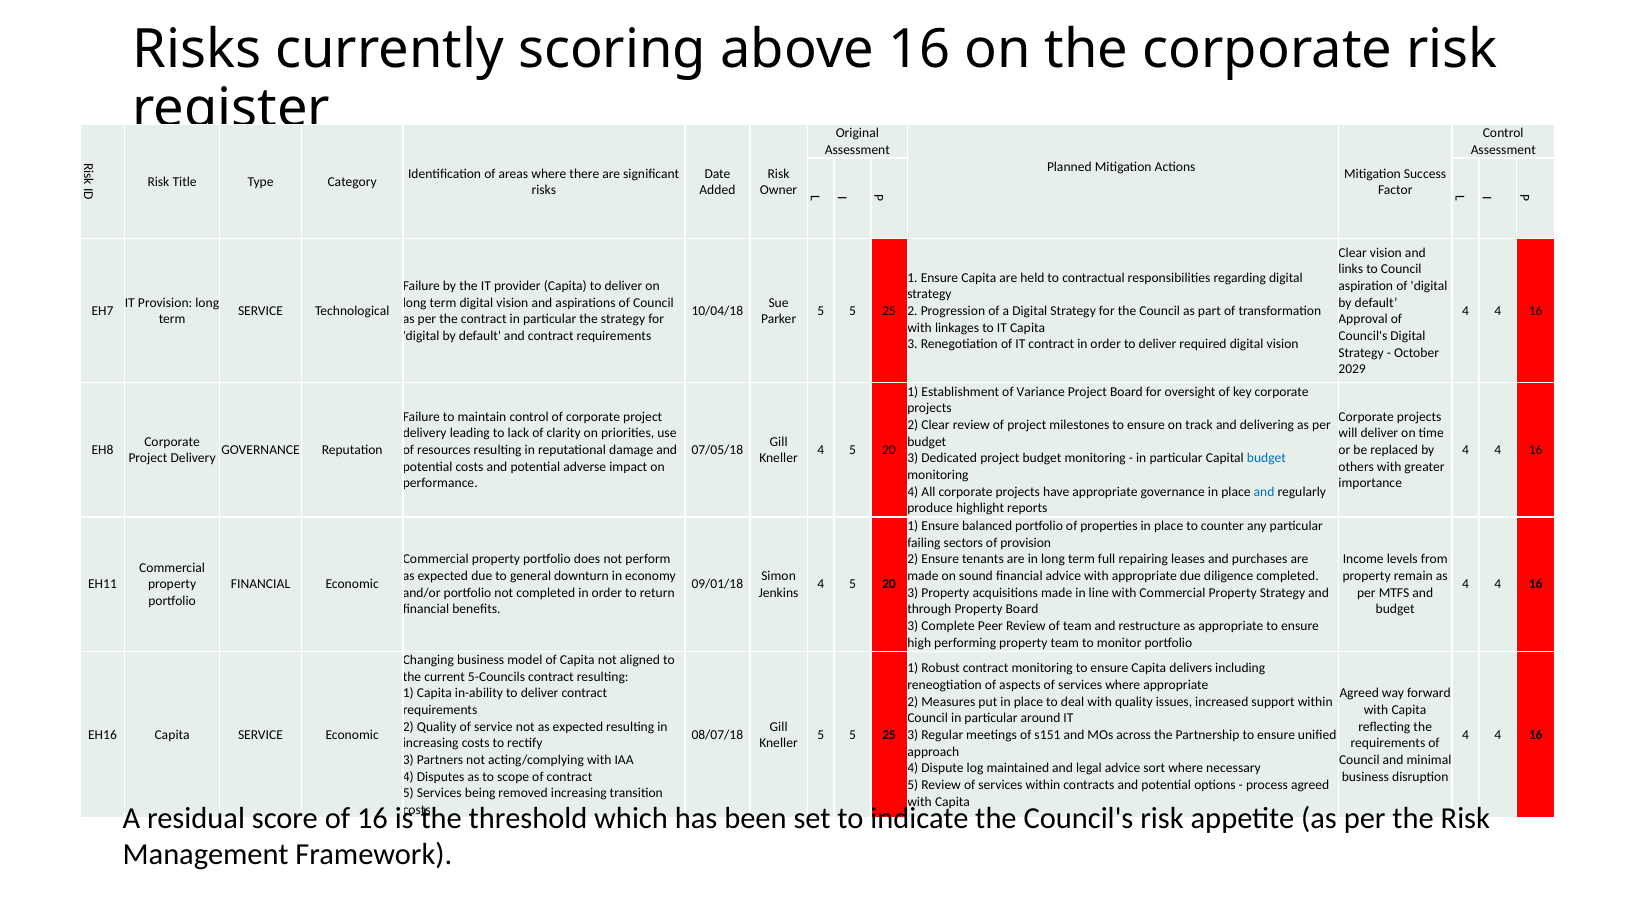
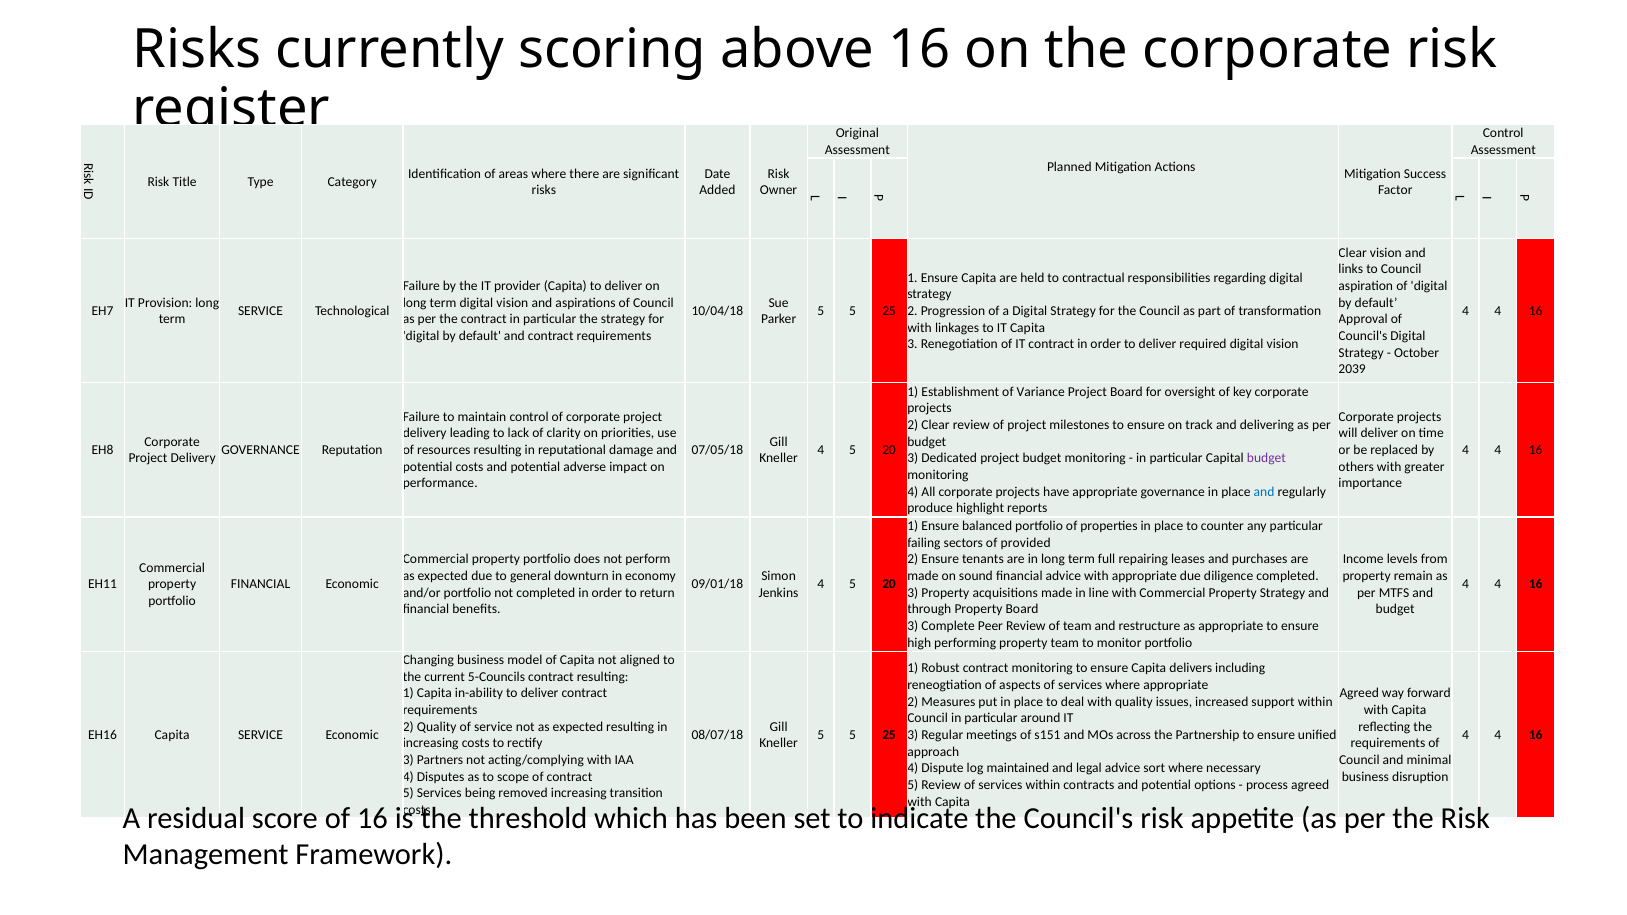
2029: 2029 -> 2039 (1352, 369)
budget colour: blue -> purple (1266, 459)
of provision: provision -> provided (1026, 543)
